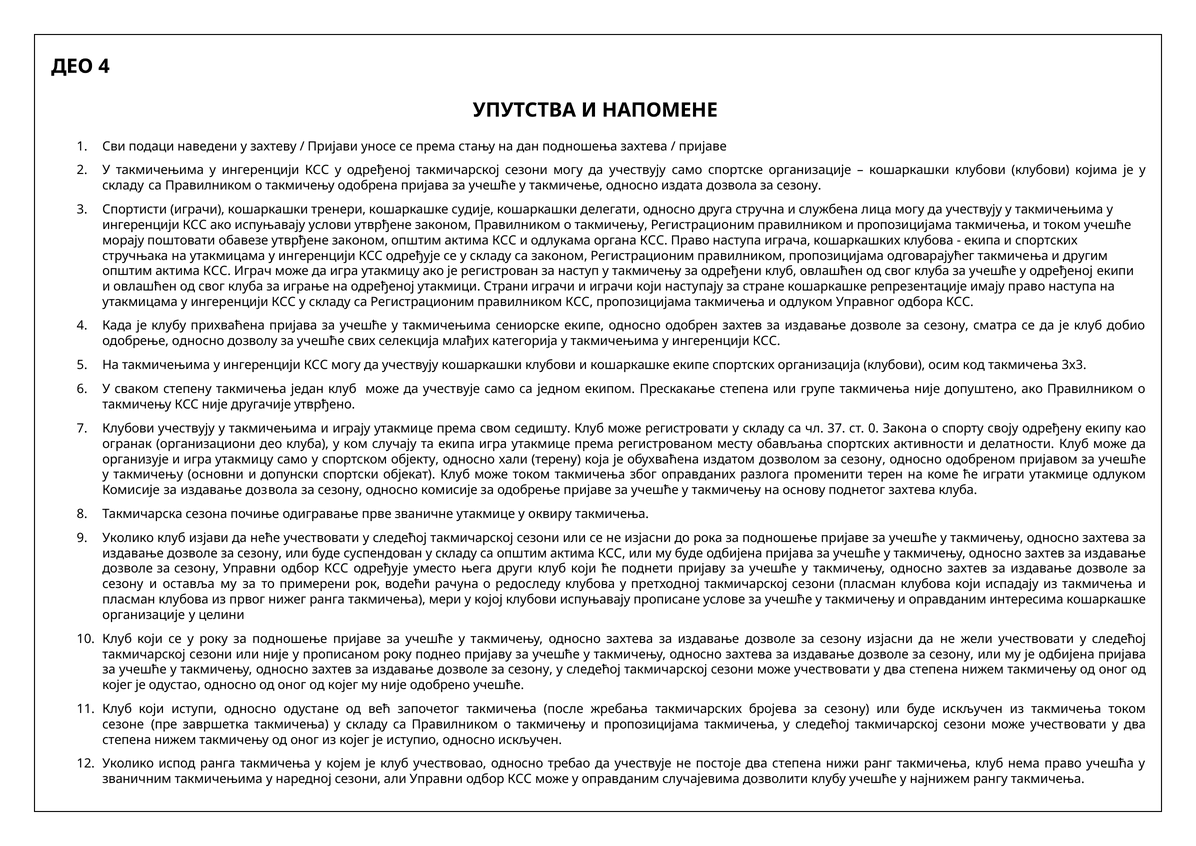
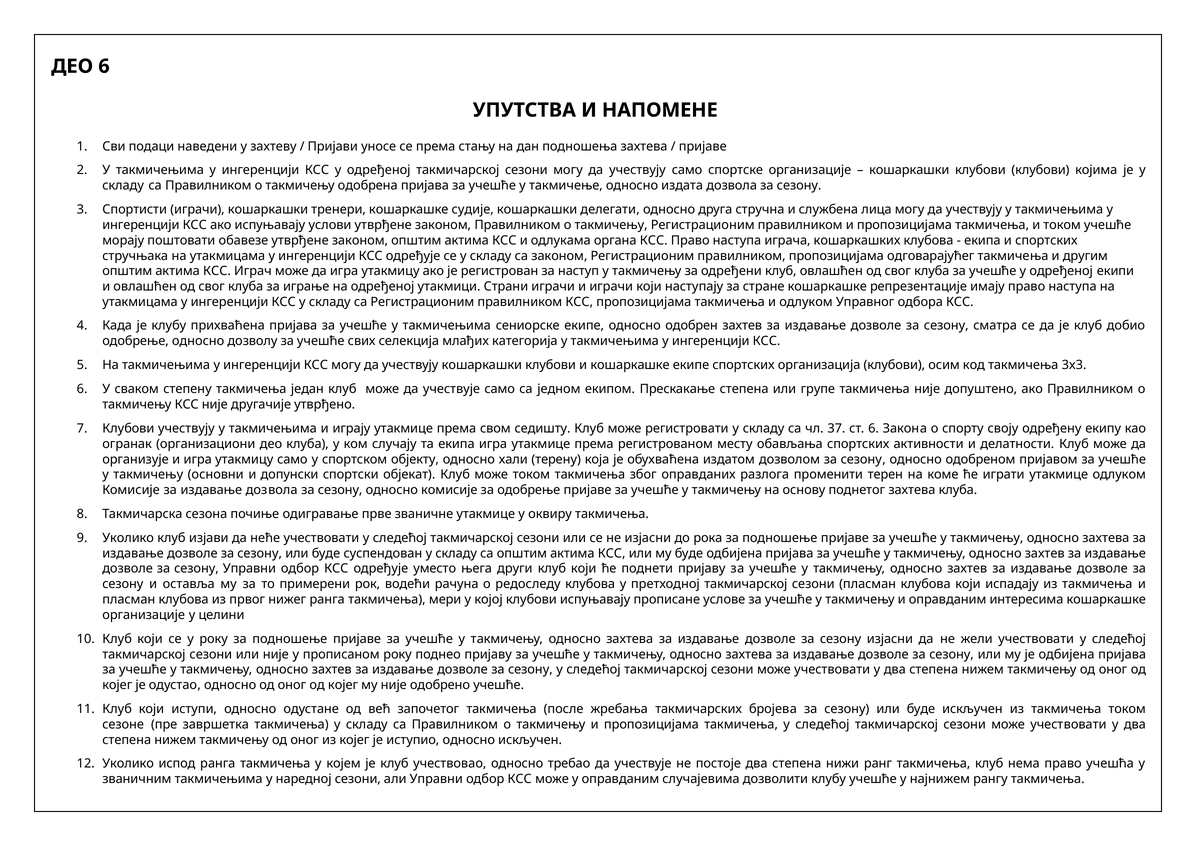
ДЕО 4: 4 -> 6 (104, 66)
ст 0: 0 -> 6 (873, 428)
